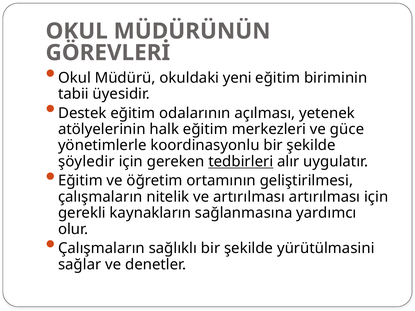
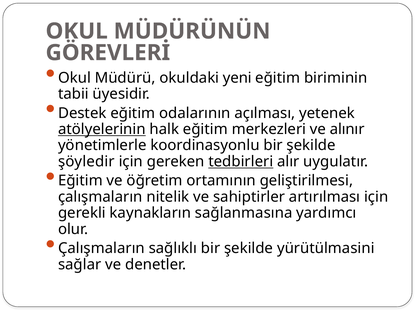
atölyelerinin underline: none -> present (102, 129)
güce: güce -> alınır (347, 129)
ve artırılması: artırılması -> sahiptirler (249, 197)
